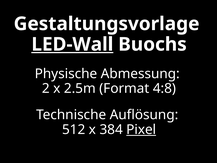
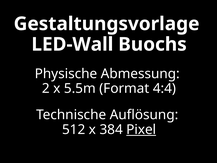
LED-Wall underline: present -> none (72, 44)
2.5m: 2.5m -> 5.5m (80, 88)
4:8: 4:8 -> 4:4 (164, 88)
